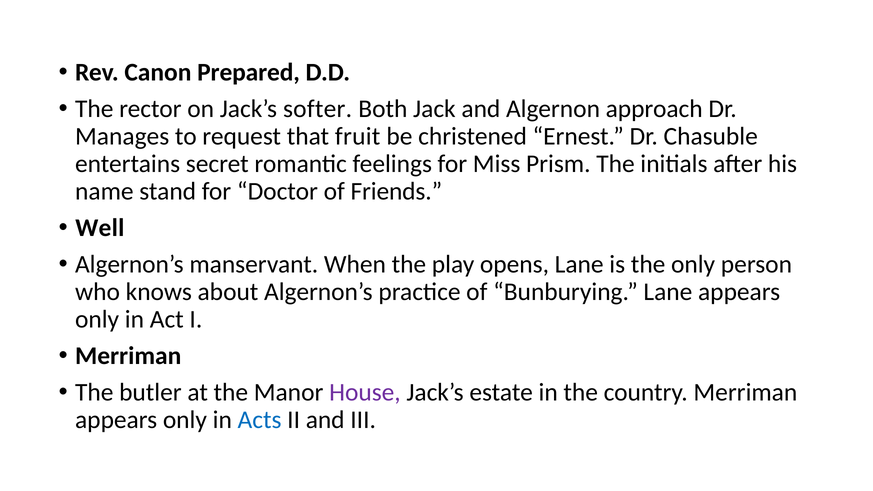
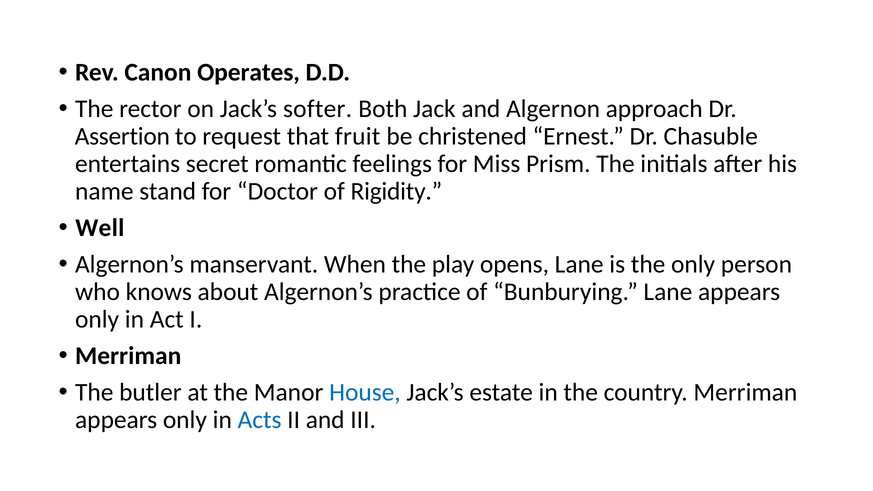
Prepared: Prepared -> Operates (249, 73)
Manages: Manages -> Assertion (122, 137)
Friends: Friends -> Rigidity (396, 191)
House colour: purple -> blue (365, 393)
